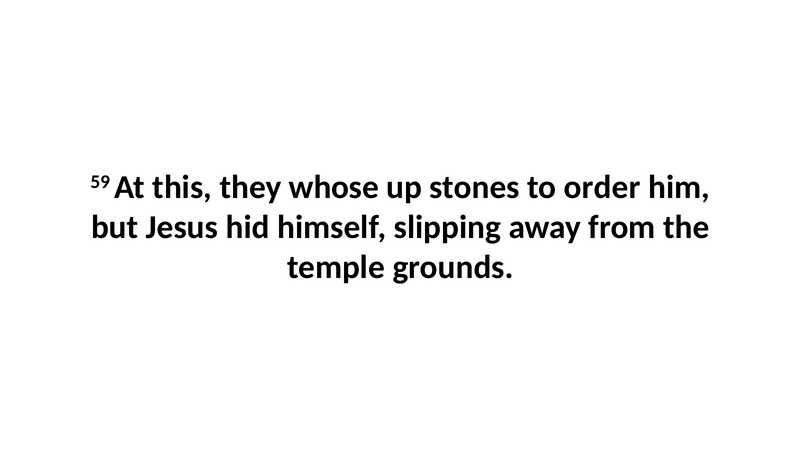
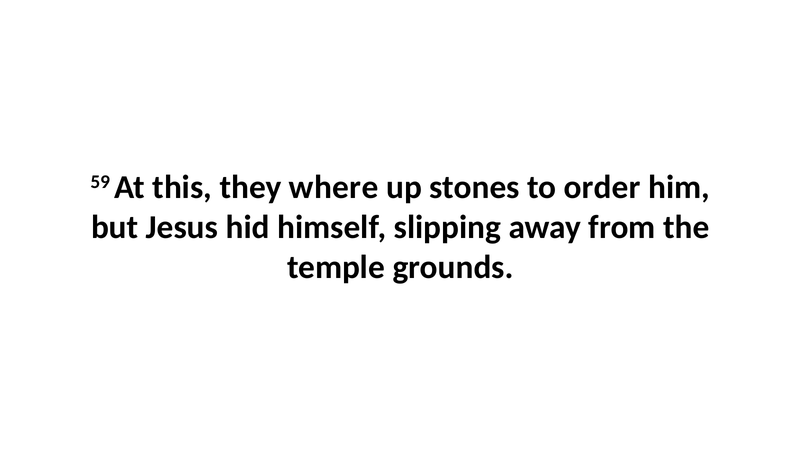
whose: whose -> where (334, 188)
